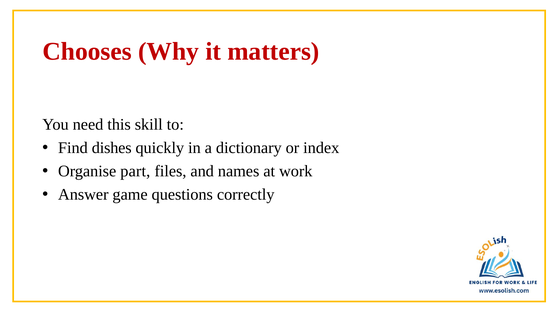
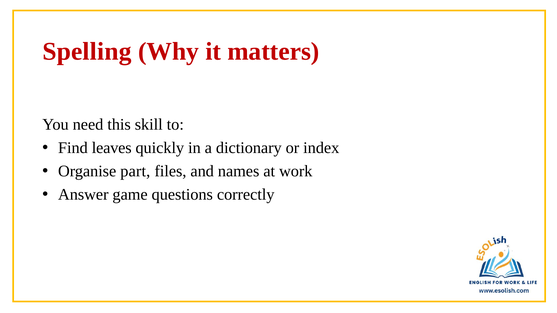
Chooses: Chooses -> Spelling (87, 52)
dishes: dishes -> leaves (112, 148)
